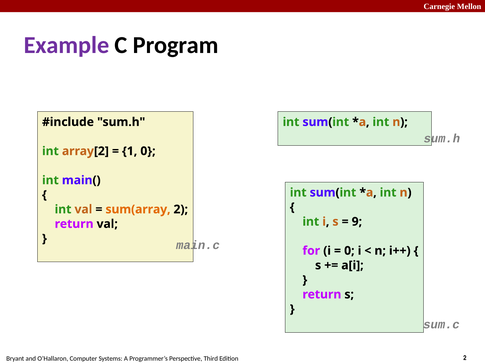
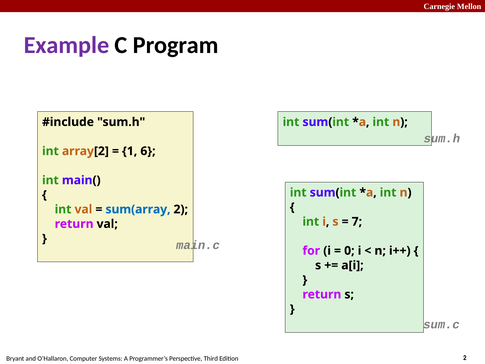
1 0: 0 -> 6 (148, 151)
sum(array colour: orange -> blue (138, 209)
9: 9 -> 7 (357, 221)
